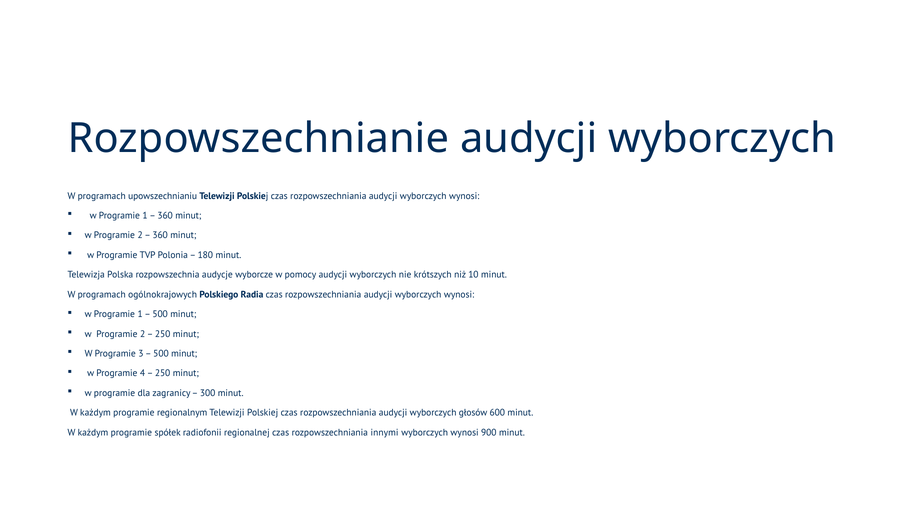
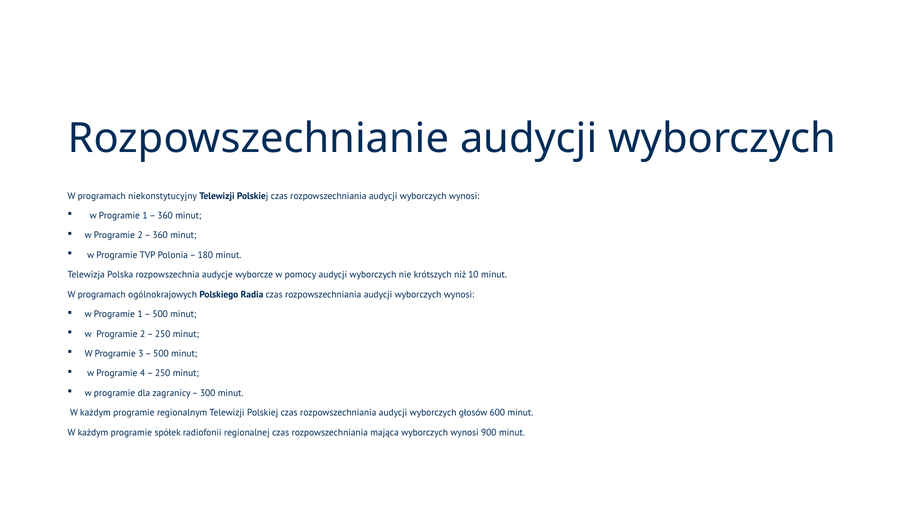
upowszechnianiu: upowszechnianiu -> niekonstytucyjny (163, 196)
innymi: innymi -> mająca (385, 433)
